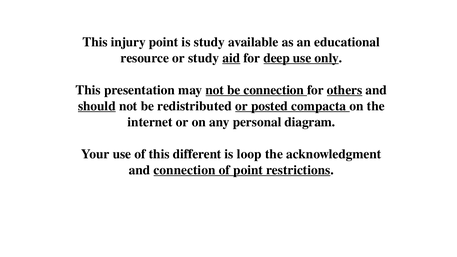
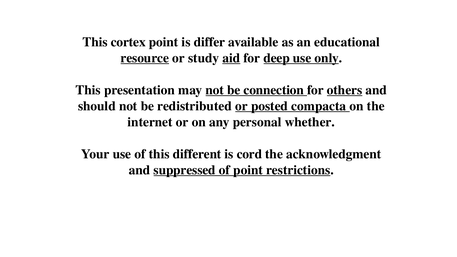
injury: injury -> cortex (128, 42)
is study: study -> differ (209, 42)
resource underline: none -> present (145, 58)
should underline: present -> none (97, 106)
diagram: diagram -> whether (310, 122)
loop: loop -> cord (249, 154)
and connection: connection -> suppressed (185, 170)
